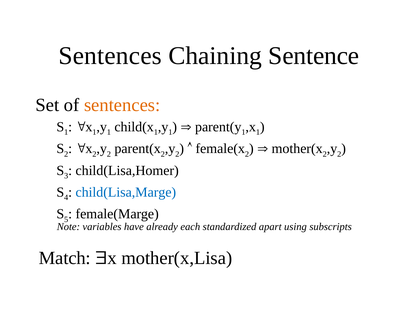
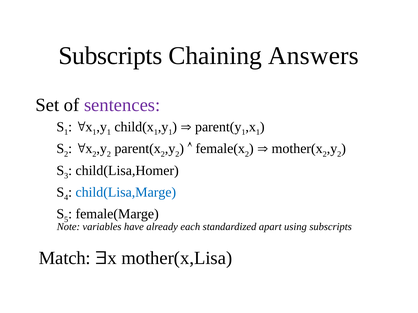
Sentences: Sentences -> Subscripts (110, 56)
Sentence: Sentence -> Answers (314, 56)
sentences colour: orange -> purple (122, 105)
